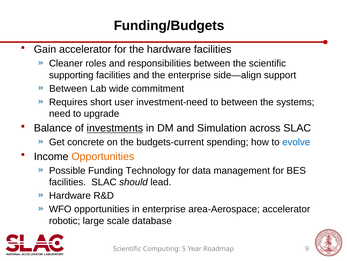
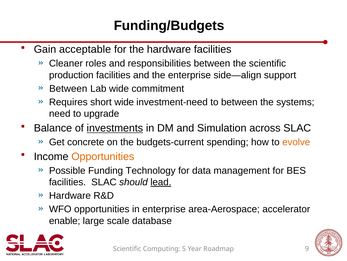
Gain accelerator: accelerator -> acceptable (85, 49)
supporting: supporting -> production (71, 75)
short user: user -> wide (124, 102)
evolve colour: blue -> orange (296, 142)
lead underline: none -> present (161, 182)
robotic: robotic -> enable (65, 220)
